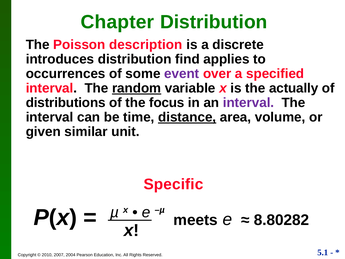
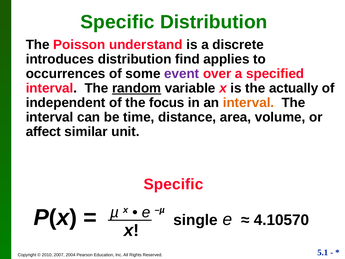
Chapter: Chapter -> Specific (117, 22)
description: description -> understand (146, 45)
distributions: distributions -> independent (66, 103)
interval colour: purple -> orange (249, 103)
distance underline: present -> none (187, 117)
given: given -> affect (43, 132)
meets: meets -> single (196, 220)
8.80282: 8.80282 -> 4.10570 (282, 220)
